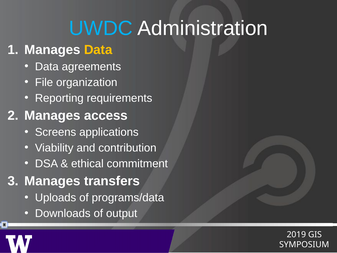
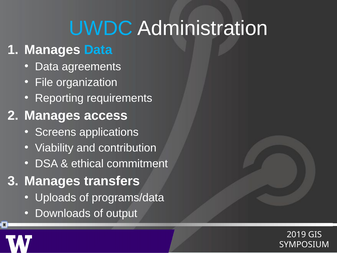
Data colour: yellow -> light blue (98, 50)
